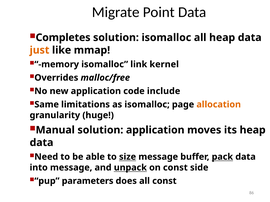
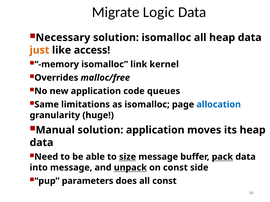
Point: Point -> Logic (159, 12)
Completes: Completes -> Necessary (63, 38)
mmap: mmap -> access (92, 50)
include: include -> queues (164, 91)
allocation colour: orange -> blue (219, 105)
